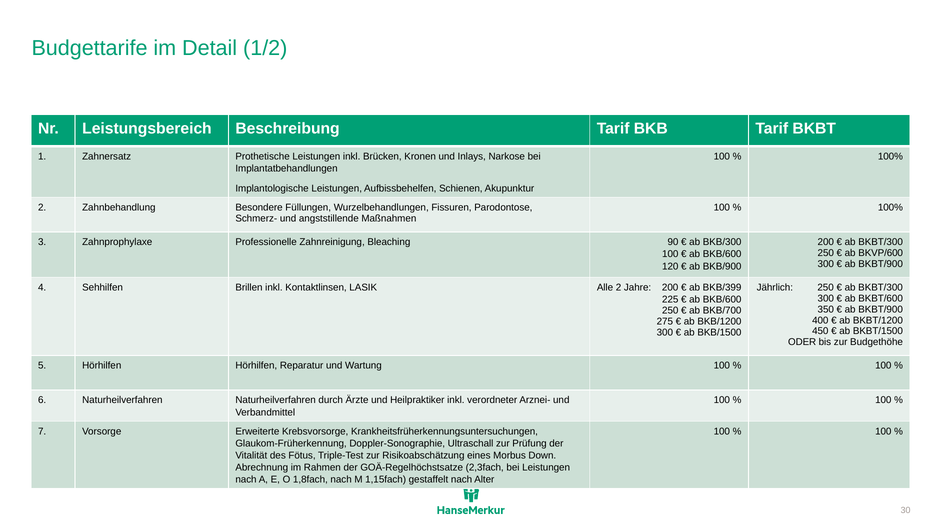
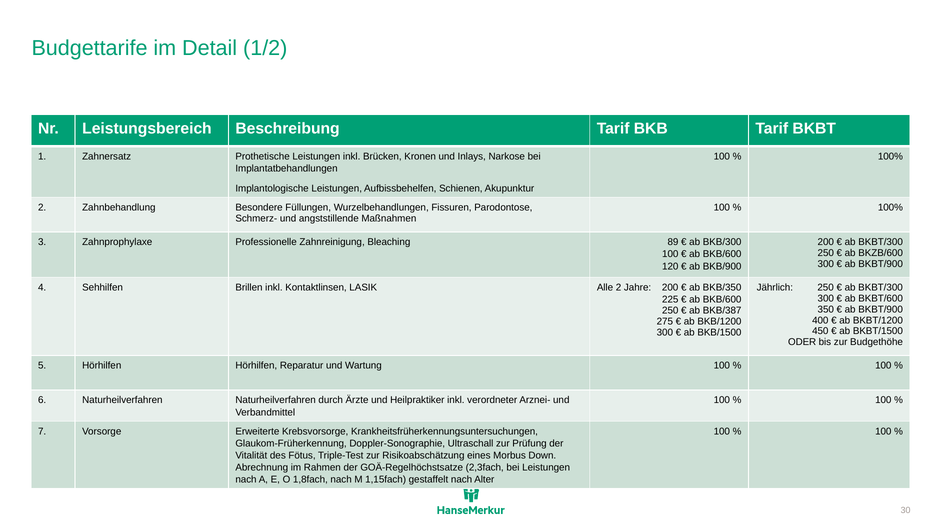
90: 90 -> 89 (673, 242)
BKVP/600: BKVP/600 -> BKZB/600 (881, 253)
BKB/399: BKB/399 -> BKB/350 (722, 287)
BKB/700: BKB/700 -> BKB/387 (722, 310)
